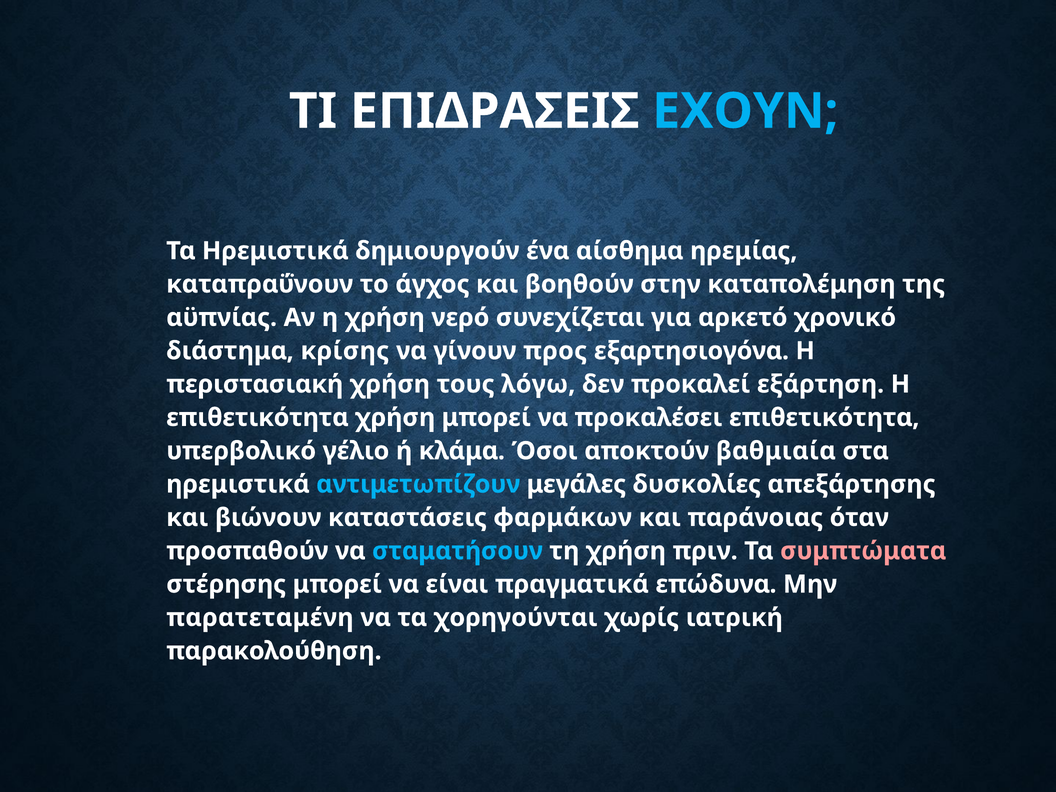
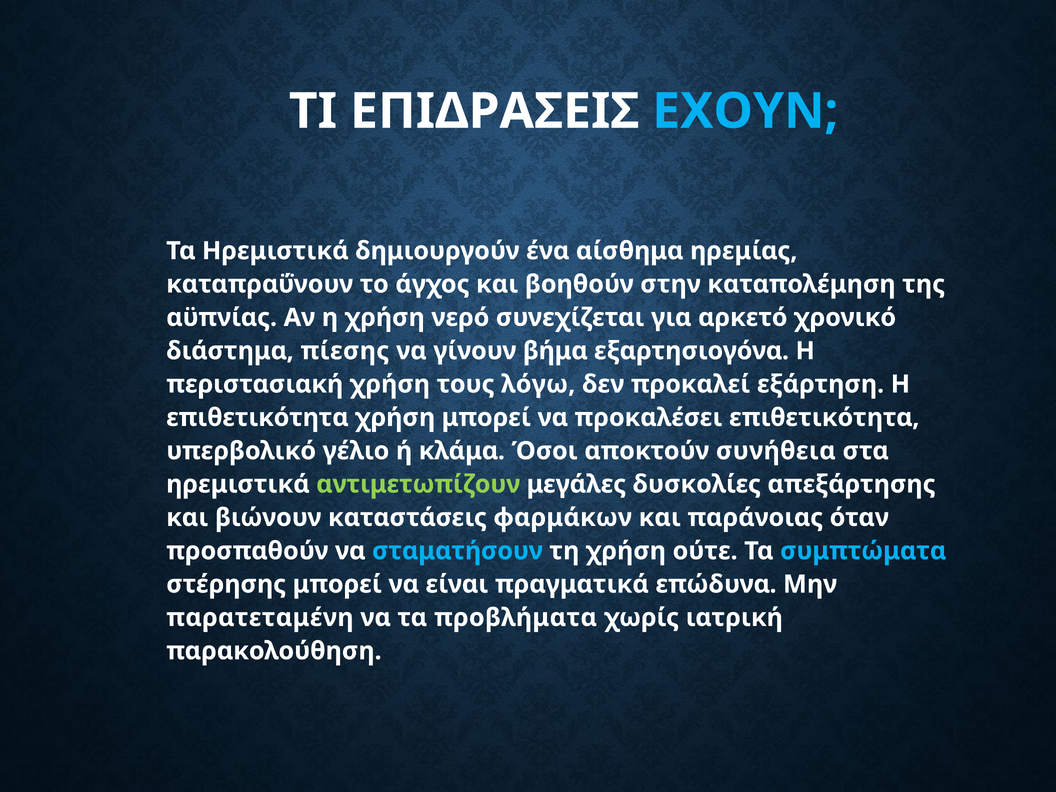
κρίσης: κρίσης -> πίεσης (345, 351)
προς: προς -> βήμα (555, 351)
βαθμιαία: βαθμιαία -> συνήθεια (776, 451)
αντιμετωπίζουν colour: light blue -> light green (418, 484)
πριν: πριν -> ούτε (705, 551)
συμπτώματα colour: pink -> light blue (863, 551)
χορηγούνται: χορηγούνται -> προβλήματα (516, 618)
